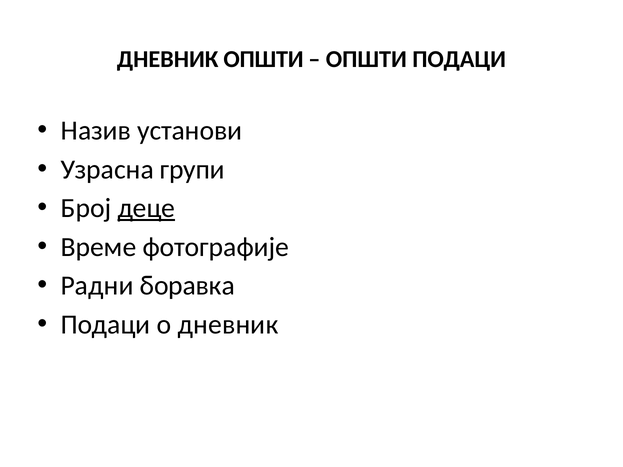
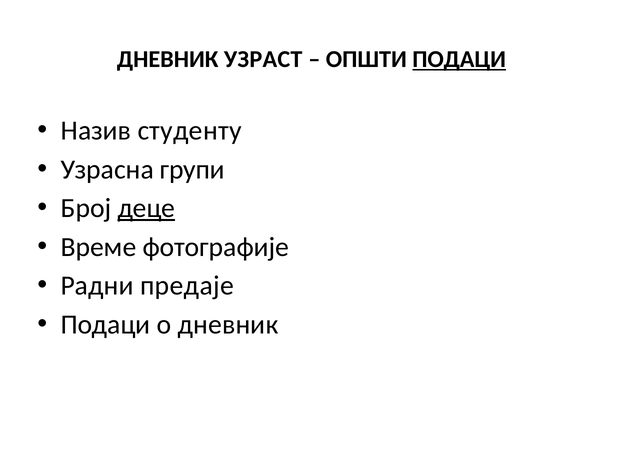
ДНЕВНИК ОПШТИ: ОПШТИ -> УЗРАСТ (263, 59)
ПОДАЦИ underline: none -> present (459, 59)
установи: установи -> студенту (190, 131)
боравка: боравка -> предаје (187, 286)
